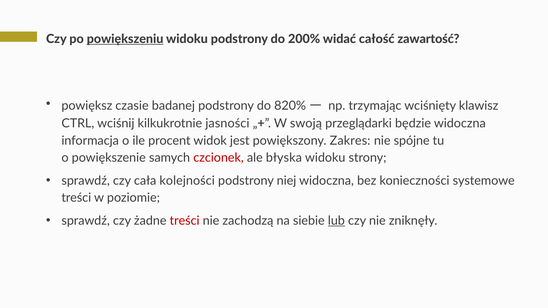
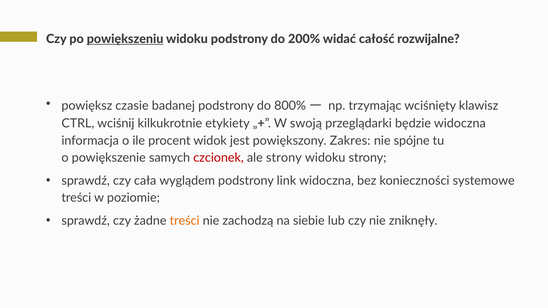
zawartość: zawartość -> rozwijalne (428, 39)
820%: 820% -> 800% (290, 106)
jasności: jasności -> etykiety (227, 124)
ale błyska: błyska -> strony (284, 158)
kolejności: kolejności -> wyglądem (187, 181)
niej: niej -> link (286, 181)
treści colour: red -> orange (185, 221)
lub underline: present -> none (336, 221)
